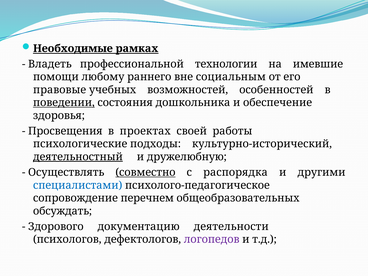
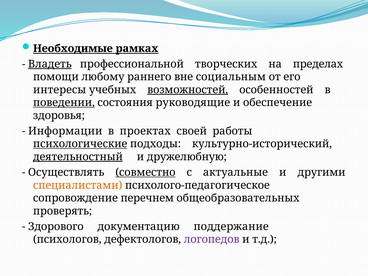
Владеть underline: none -> present (50, 64)
технологии: технологии -> творческих (226, 64)
имевшие: имевшие -> пределах (318, 64)
правовые: правовые -> интересы (60, 90)
возможностей underline: none -> present (188, 90)
дошкольника: дошкольника -> руководящие (193, 103)
Просвещения: Просвещения -> Информации (65, 131)
психологические underline: none -> present (80, 144)
распорядка: распорядка -> актуальные (235, 172)
специалистами colour: blue -> orange (78, 185)
обсуждать: обсуждать -> проверять (63, 211)
деятельности: деятельности -> поддержание (231, 227)
